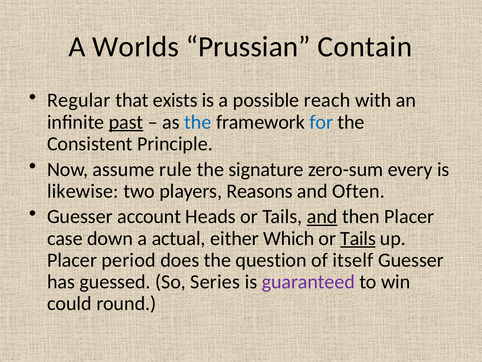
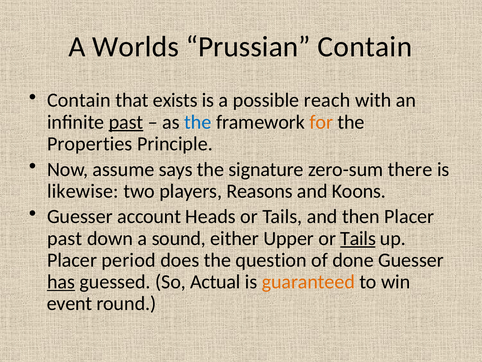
Regular: Regular -> Contain (79, 100)
for colour: blue -> orange (321, 122)
Consistent: Consistent -> Properties (90, 144)
rule: rule -> says (176, 169)
every: every -> there (410, 169)
Often: Often -> Koons (359, 191)
and underline: present -> none (322, 216)
case: case -> past (65, 238)
actual: actual -> sound (179, 238)
Which: Which -> Upper (289, 238)
itself: itself -> done (353, 260)
has underline: none -> present (61, 281)
Series: Series -> Actual (215, 281)
guaranteed colour: purple -> orange (308, 281)
could: could -> event (70, 303)
